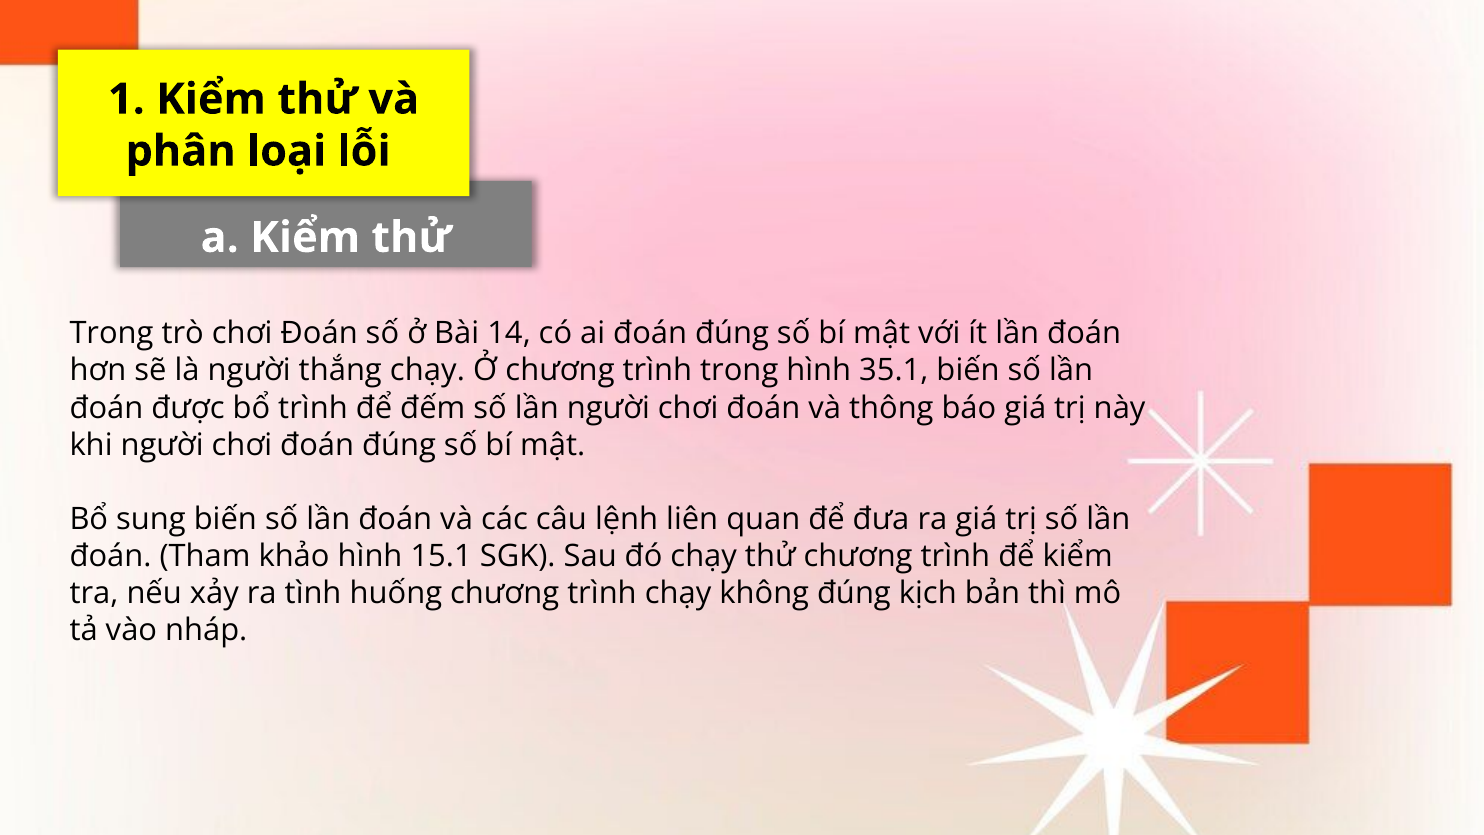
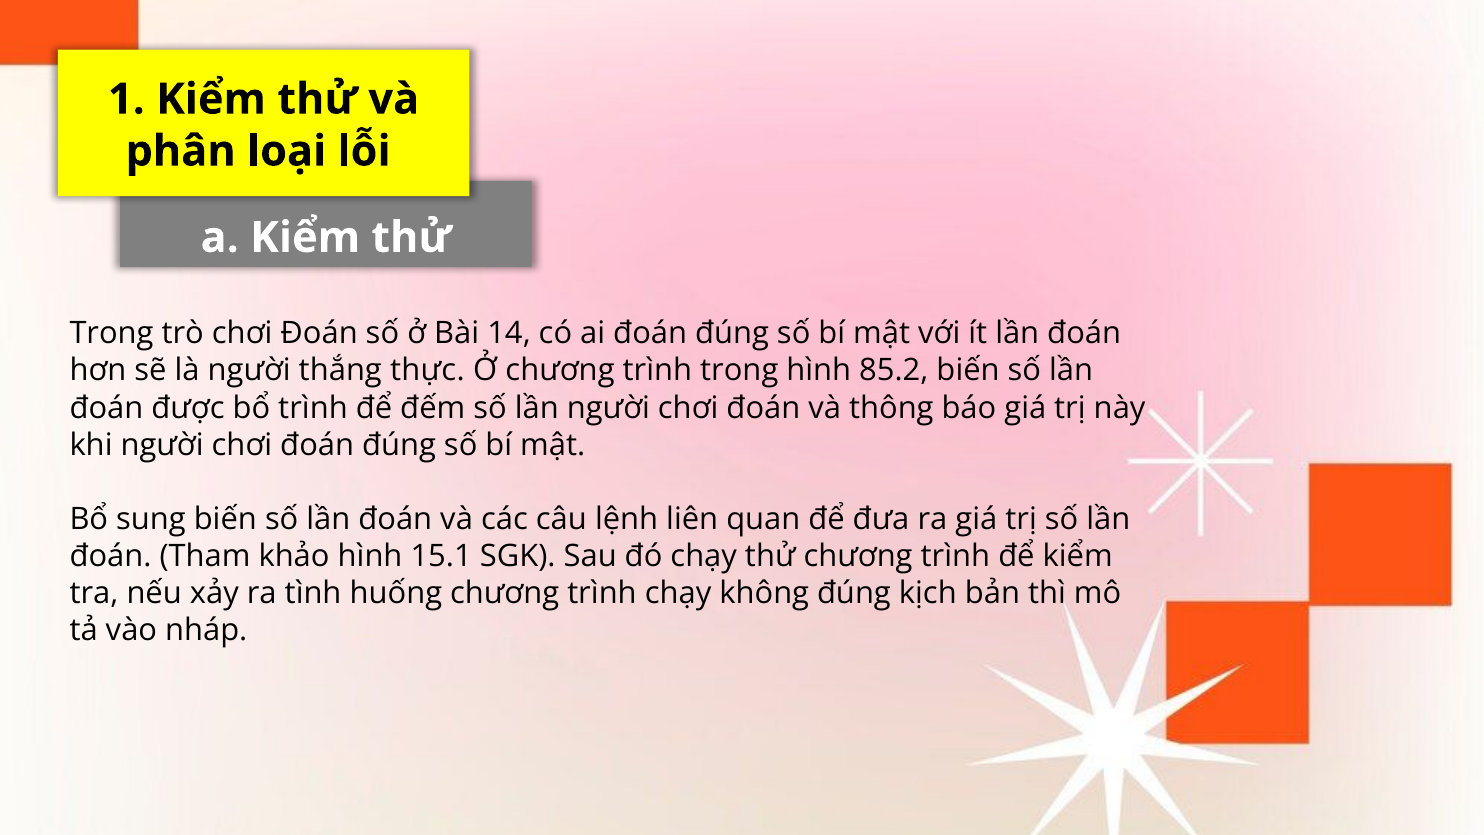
thắng chạy: chạy -> thực (427, 371)
35.1: 35.1 -> 85.2 (894, 371)
